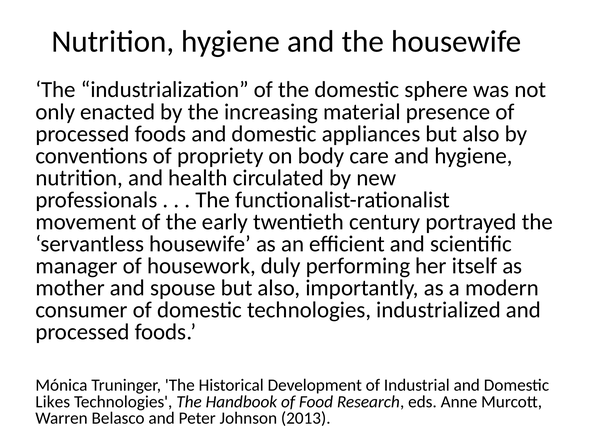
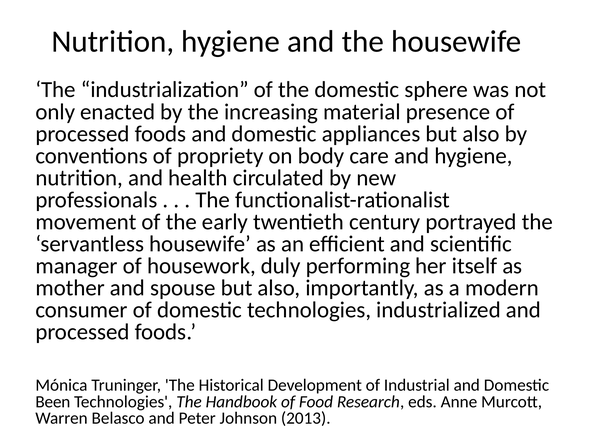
Likes: Likes -> Been (53, 402)
